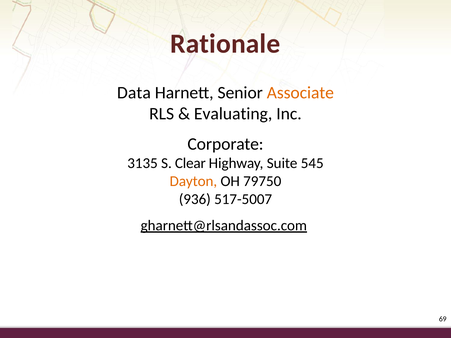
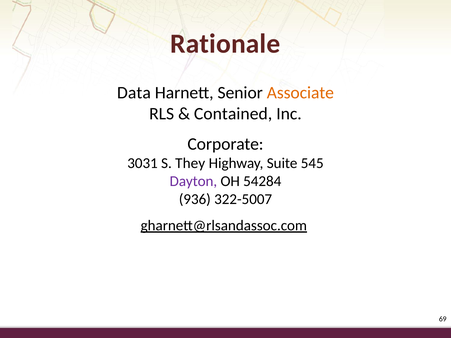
Evaluating: Evaluating -> Contained (233, 114)
3135: 3135 -> 3031 (143, 163)
Clear: Clear -> They (190, 163)
Dayton colour: orange -> purple (193, 181)
79750: 79750 -> 54284 (262, 181)
517-5007: 517-5007 -> 322-5007 (243, 199)
